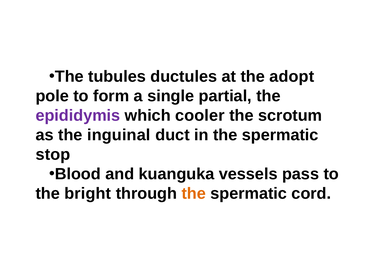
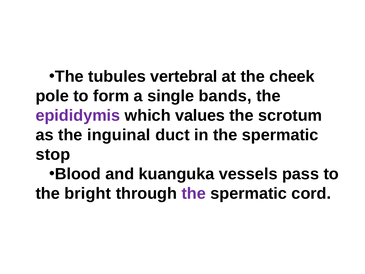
ductules: ductules -> vertebral (184, 77)
adopt: adopt -> cheek (292, 77)
partial: partial -> bands (225, 96)
cooler: cooler -> values (200, 115)
the colour: orange -> purple (194, 193)
